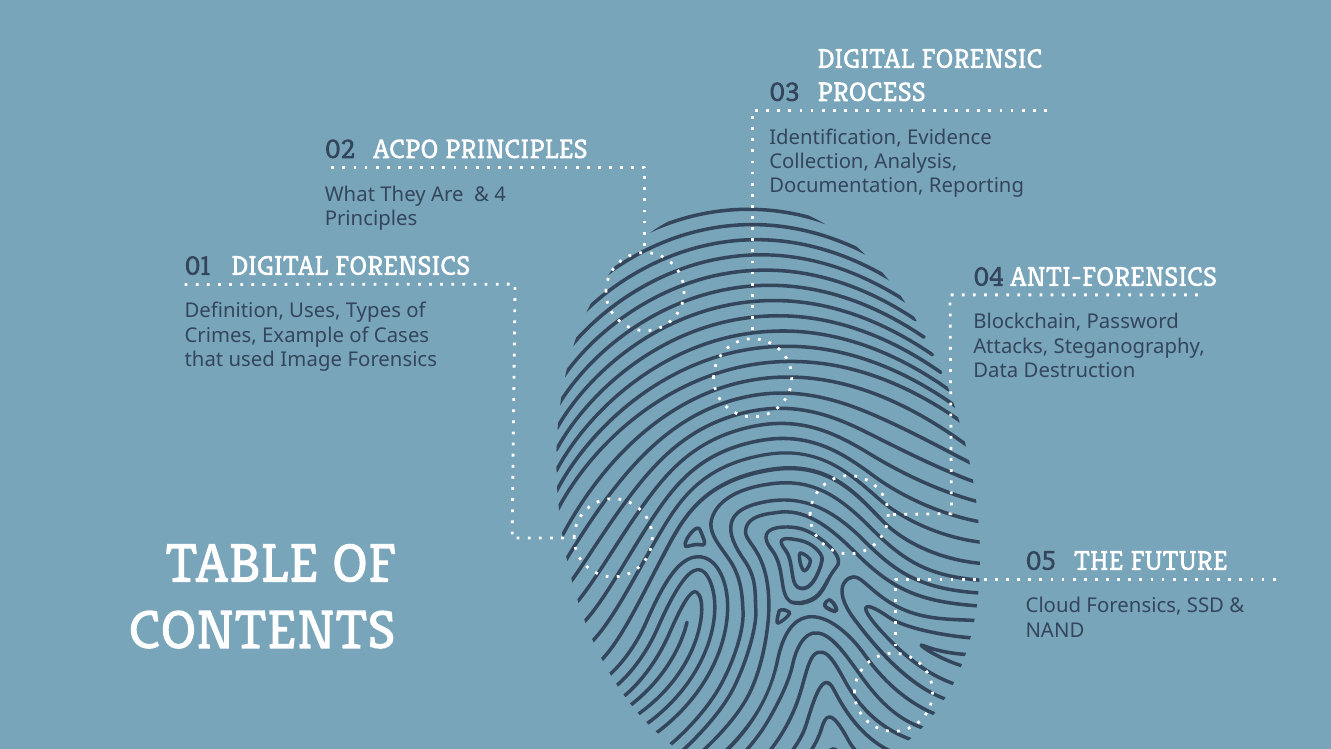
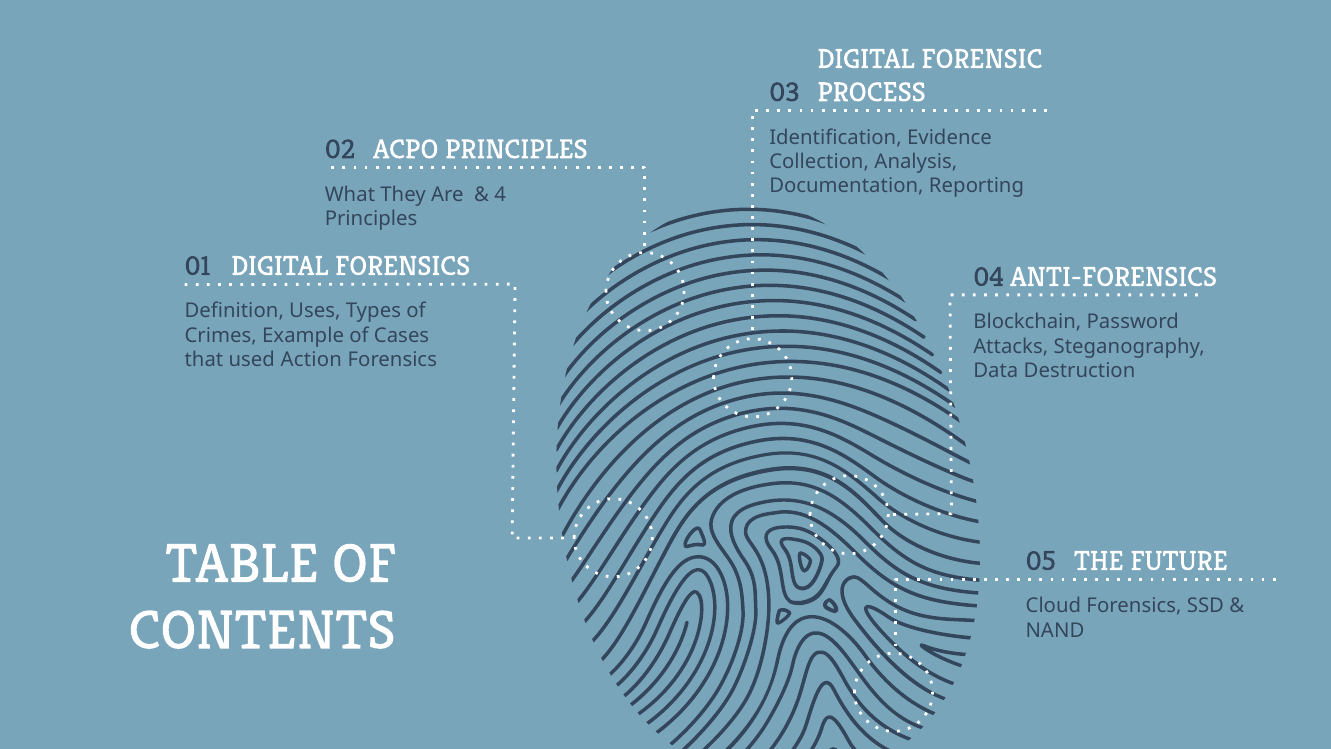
Image: Image -> Action (311, 360)
